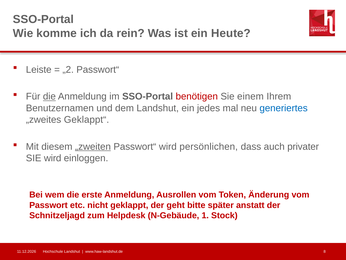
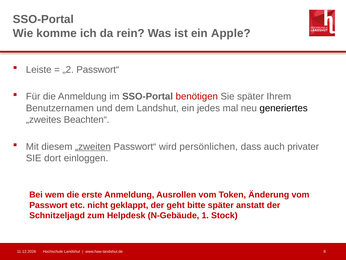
Heute: Heute -> Apple (231, 33)
die underline: present -> none (49, 96)
Sie einem: einem -> später (251, 96)
generiertes colour: blue -> black (284, 108)
Geklappt“: Geklappt“ -> Beachten“ (87, 119)
SIE wird: wird -> dort (53, 158)
